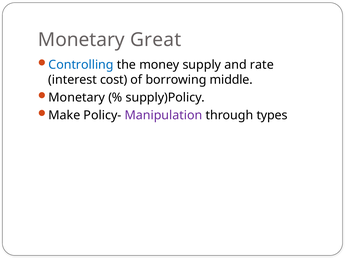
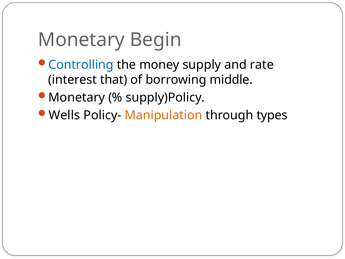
Great: Great -> Begin (156, 40)
cost: cost -> that (114, 80)
Make: Make -> Wells (64, 115)
Manipulation colour: purple -> orange (163, 115)
